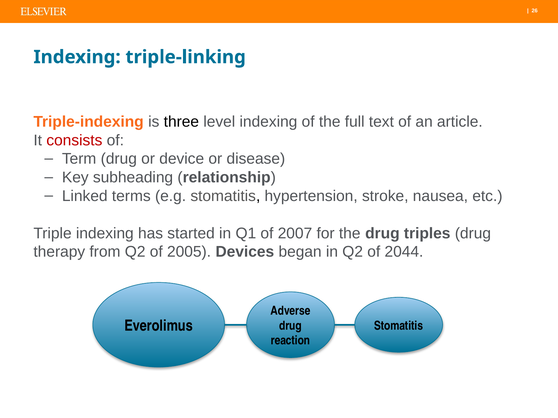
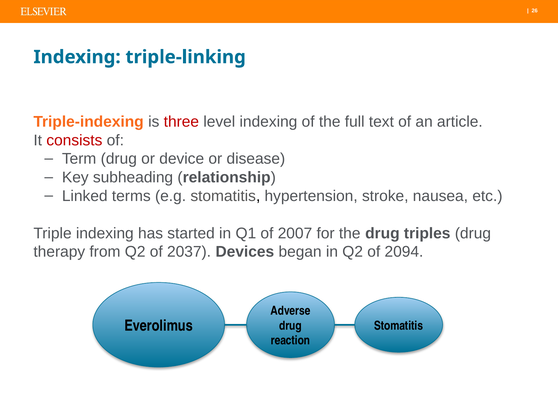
three colour: black -> red (181, 122)
2005: 2005 -> 2037 (189, 252)
2044: 2044 -> 2094 (404, 252)
